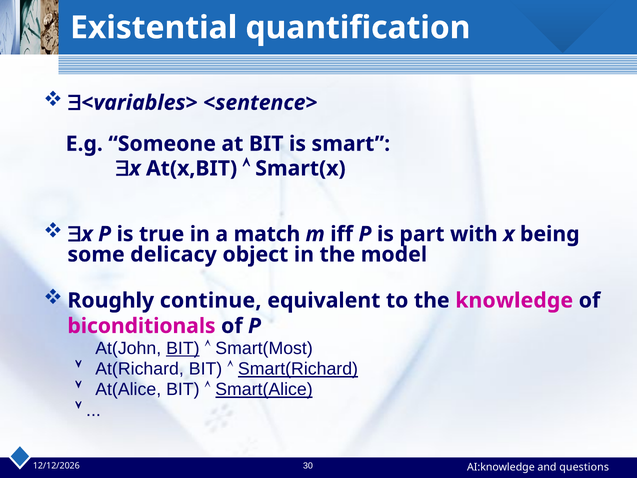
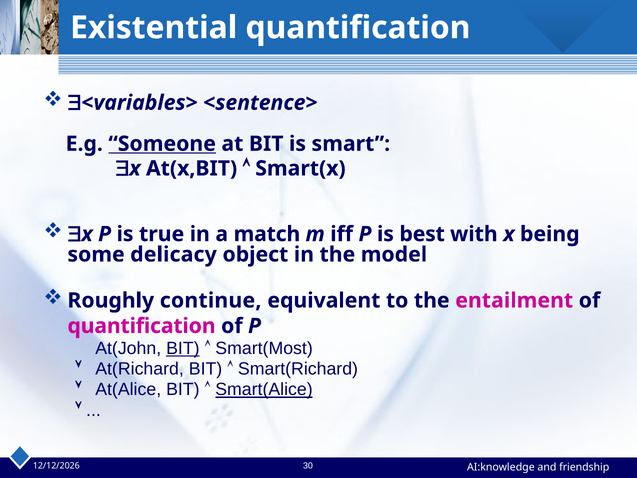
Someone underline: none -> present (162, 144)
part: part -> best (422, 234)
knowledge: knowledge -> entailment (514, 300)
biconditionals: biconditionals -> quantification (142, 326)
Smart(Richard underline: present -> none (298, 369)
questions: questions -> friendship (584, 467)
